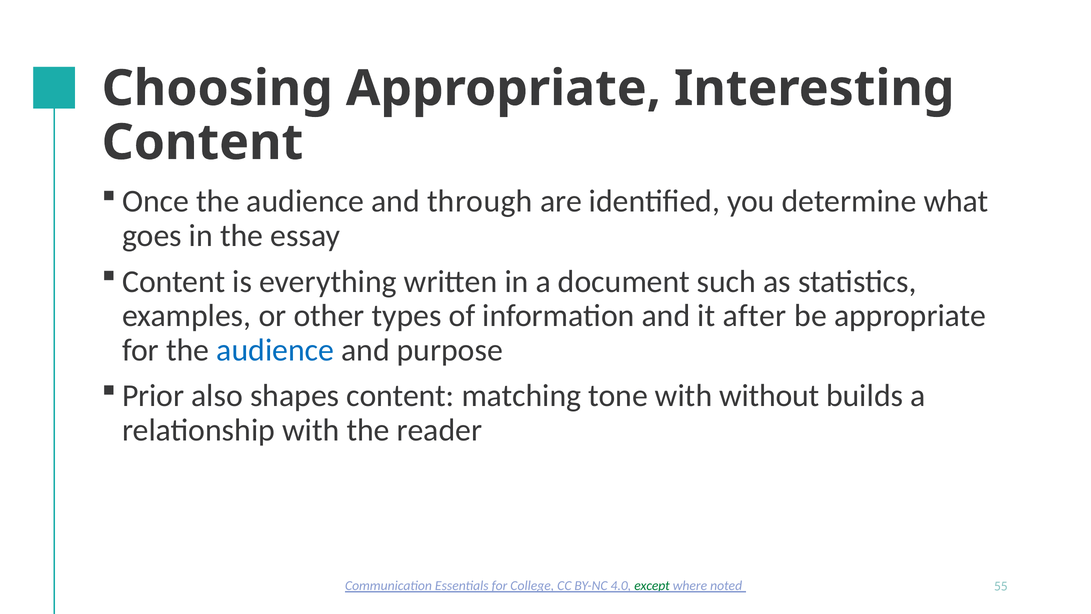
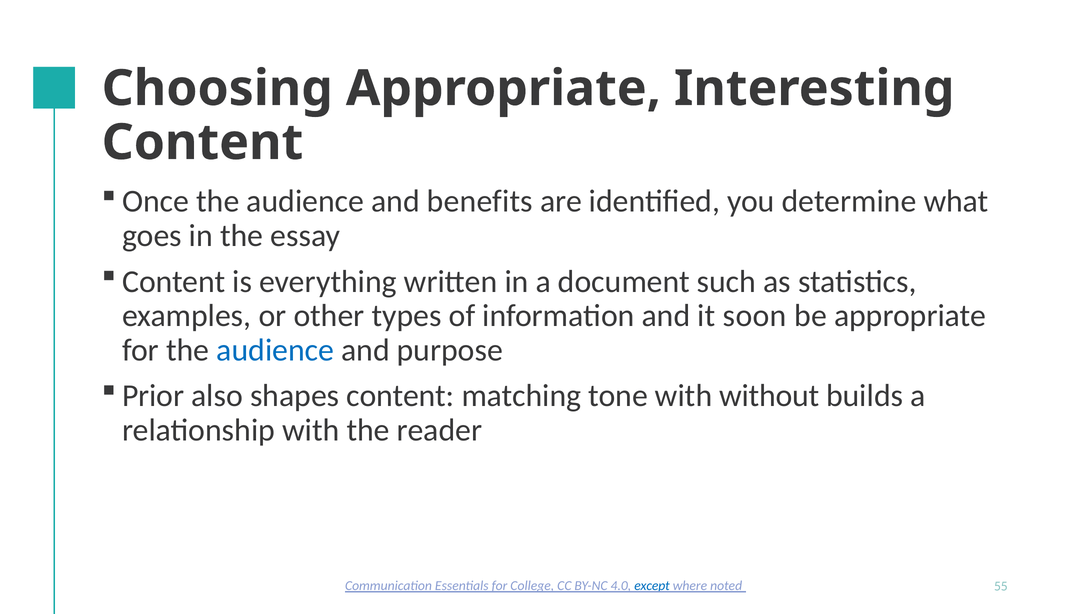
through: through -> benefits (480, 201)
after: after -> soon (755, 316)
except colour: green -> blue (652, 586)
